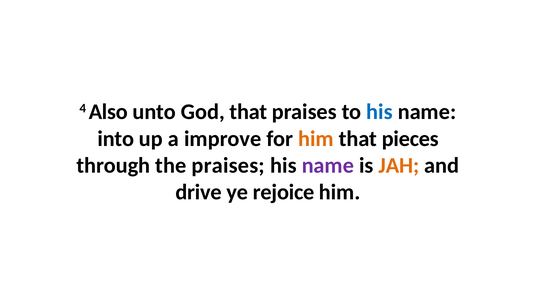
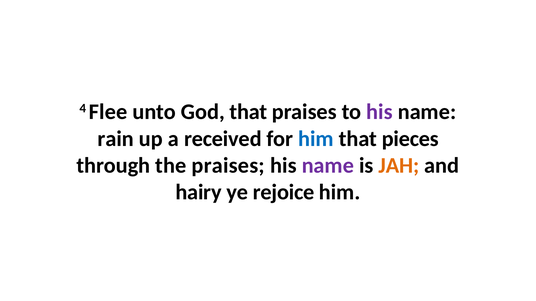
Also: Also -> Flee (108, 112)
his colour: blue -> purple (379, 112)
into: into -> rain (116, 139)
improve: improve -> received (223, 139)
him colour: orange -> blue (316, 139)
drive: drive -> hairy (198, 192)
